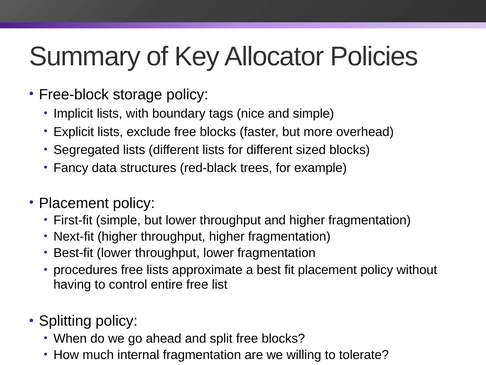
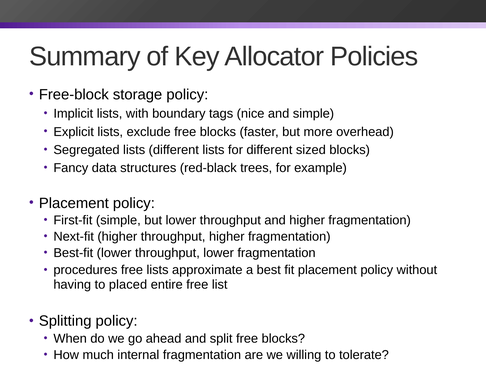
control: control -> placed (128, 284)
